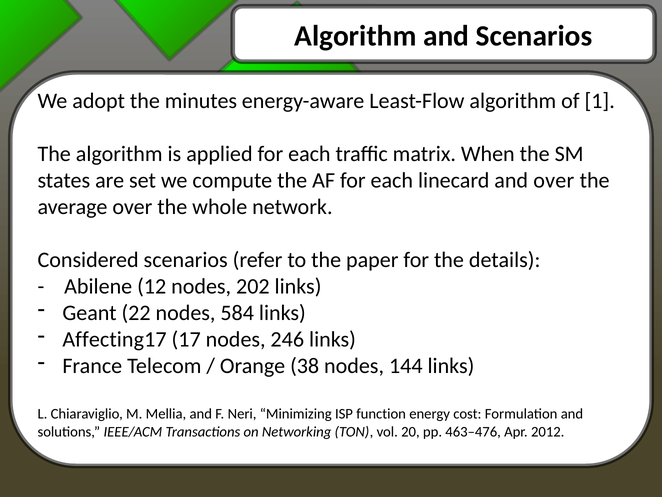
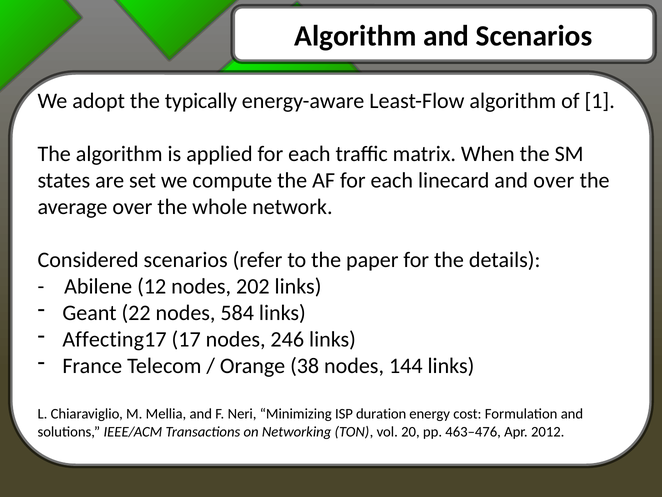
minutes: minutes -> typically (201, 101)
function: function -> duration (381, 414)
